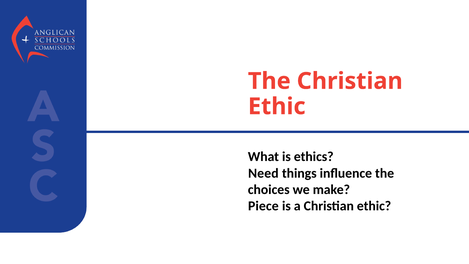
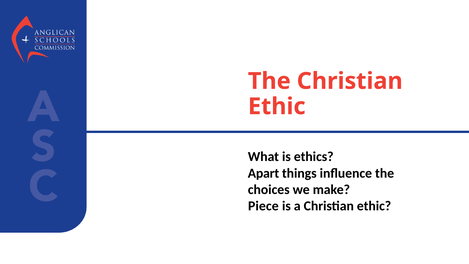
Need: Need -> Apart (263, 173)
